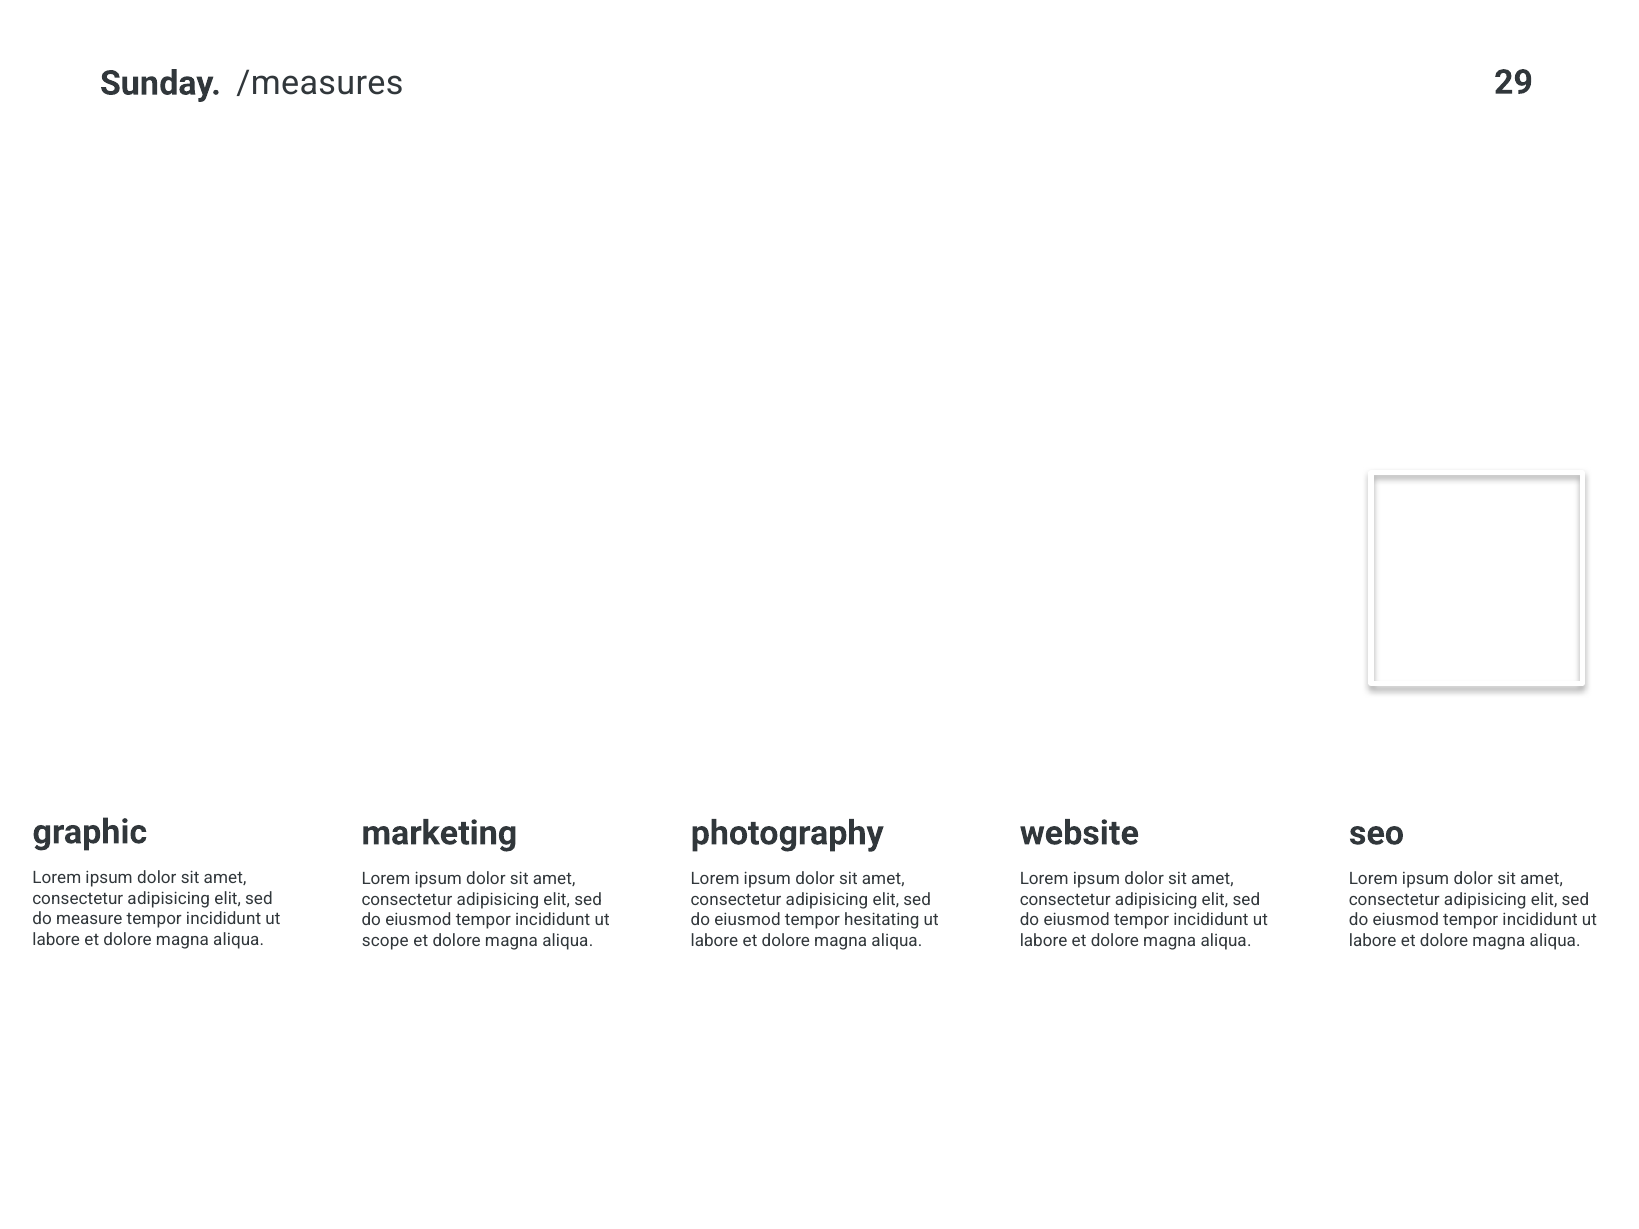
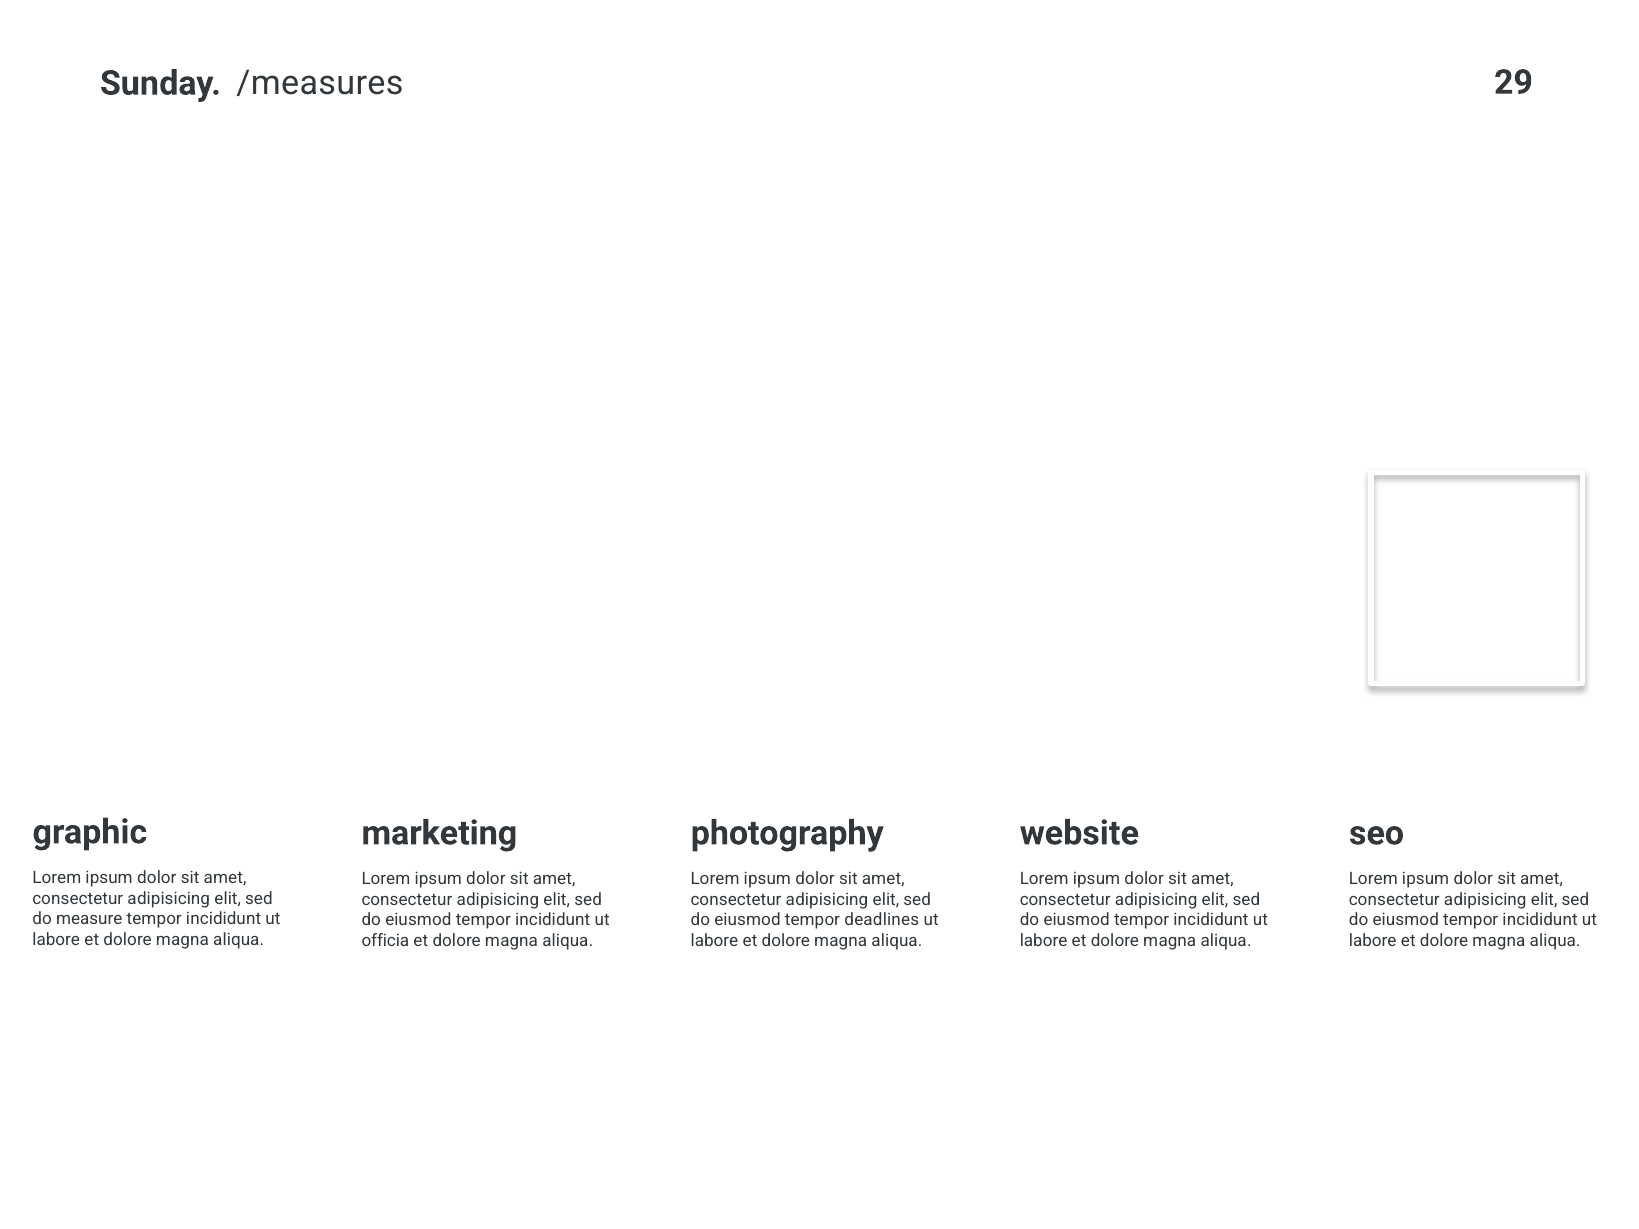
hesitating: hesitating -> deadlines (882, 921)
scope: scope -> officia (385, 941)
